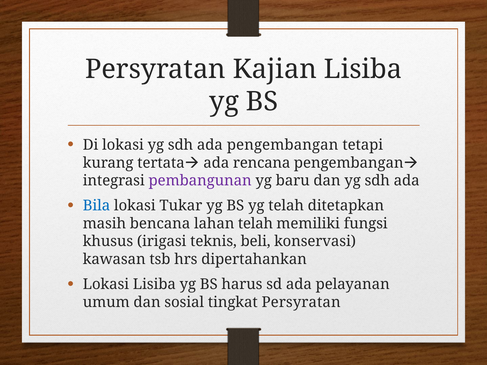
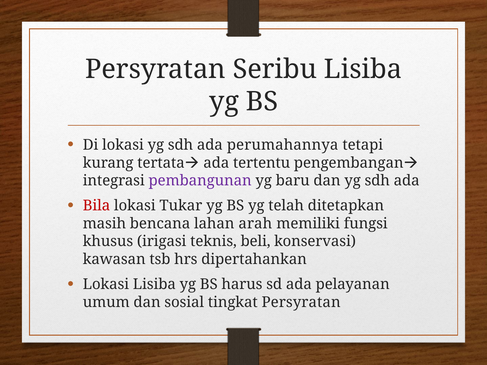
Kajian: Kajian -> Seribu (275, 69)
pengembangan: pengembangan -> perumahannya (283, 145)
rencana: rencana -> tertentu (262, 163)
Bila colour: blue -> red (96, 206)
lahan telah: telah -> arah (255, 224)
